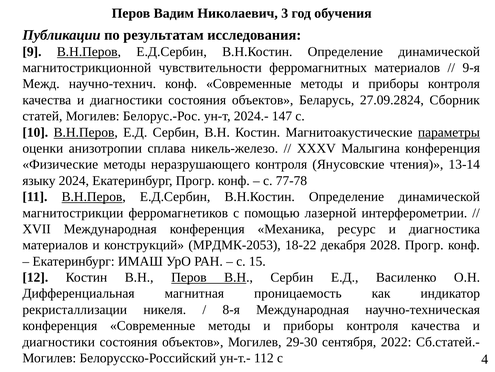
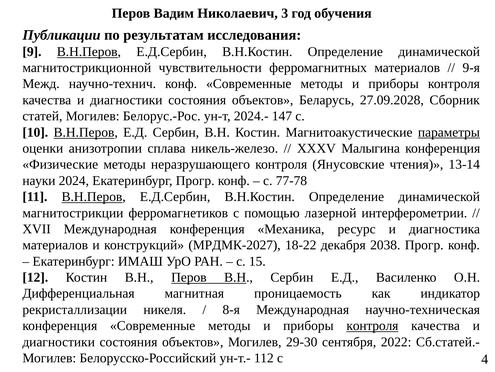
27.09.2824: 27.09.2824 -> 27.09.2028 (392, 100)
языку: языку -> науки (39, 180)
МРДМК-2053: МРДМК-2053 -> МРДМК-2027 (235, 245)
2028: 2028 -> 2038 (385, 245)
контроля underline: none -> present (372, 325)
